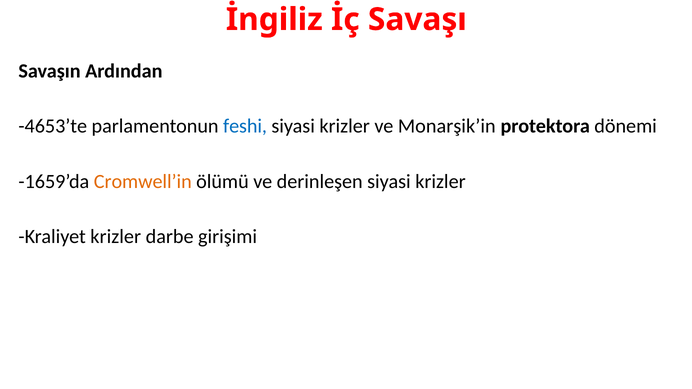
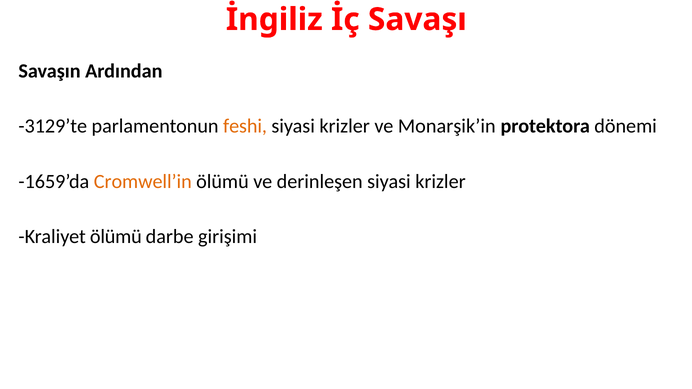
-4653’te: -4653’te -> -3129’te (53, 126)
feshi colour: blue -> orange (245, 126)
Kraliyet krizler: krizler -> ölümü (116, 237)
